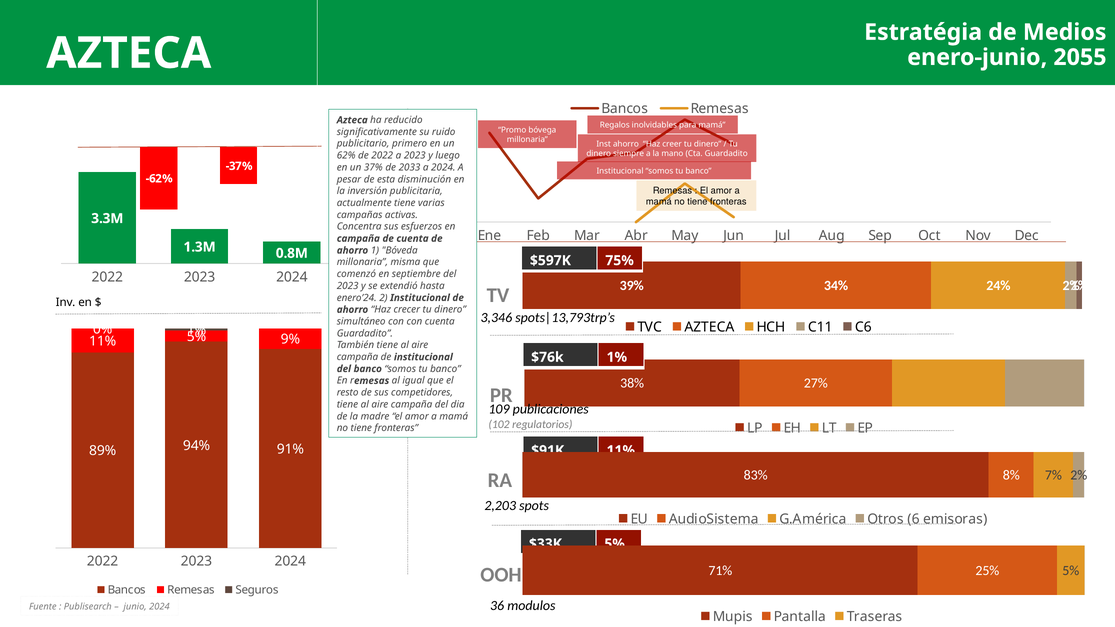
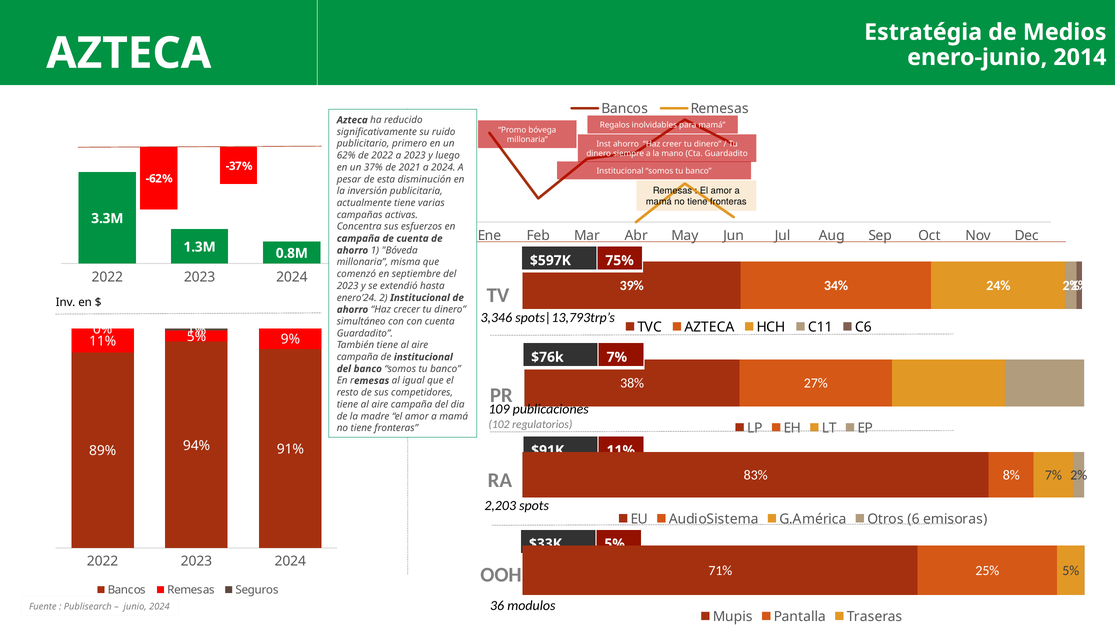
2055: 2055 -> 2014 (1080, 57)
2033: 2033 -> 2021 (410, 167)
$76k 1%: 1% -> 7% (617, 357)
